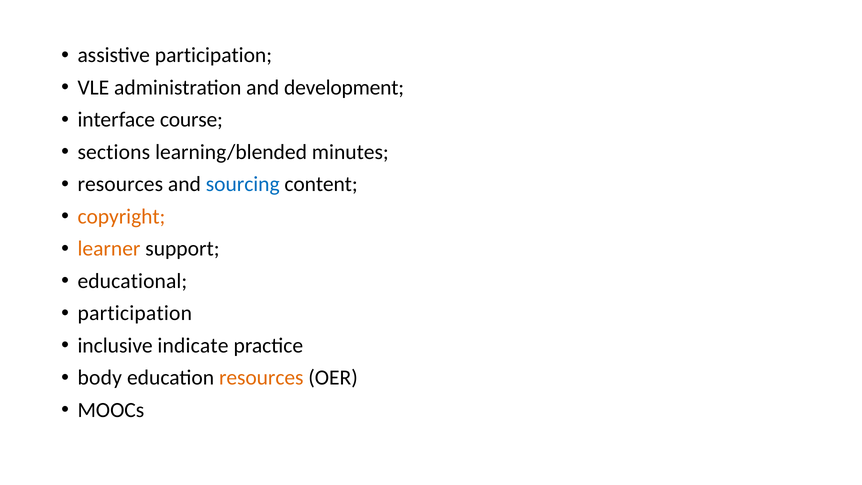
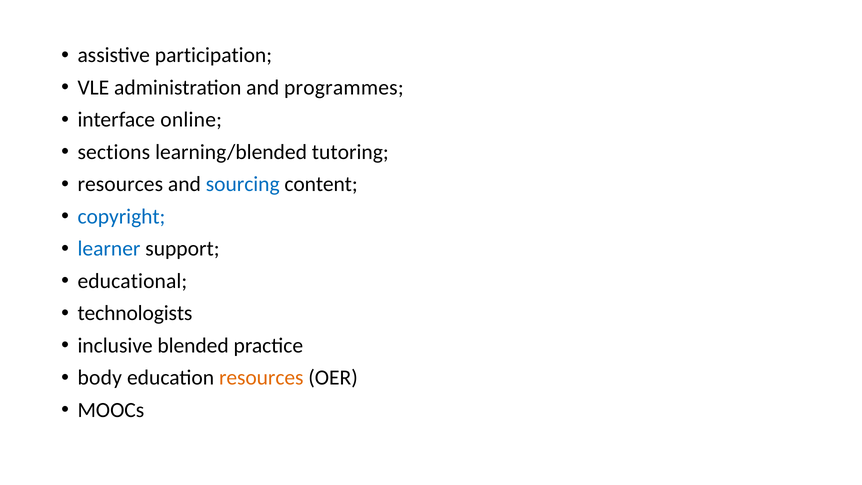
development: development -> programmes (344, 88)
course: course -> online (191, 120)
minutes: minutes -> tutoring (350, 152)
copyright colour: orange -> blue (121, 217)
learner colour: orange -> blue (109, 249)
participation: participation -> technologists (135, 313)
indicate: indicate -> blended (193, 346)
